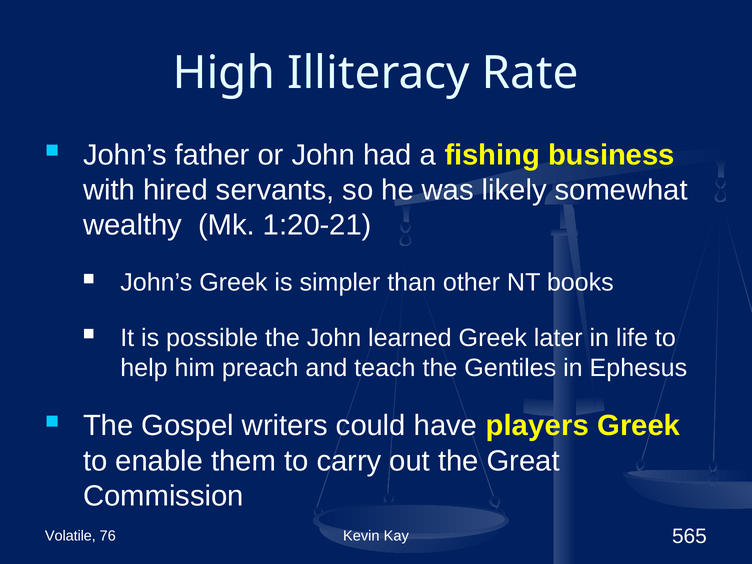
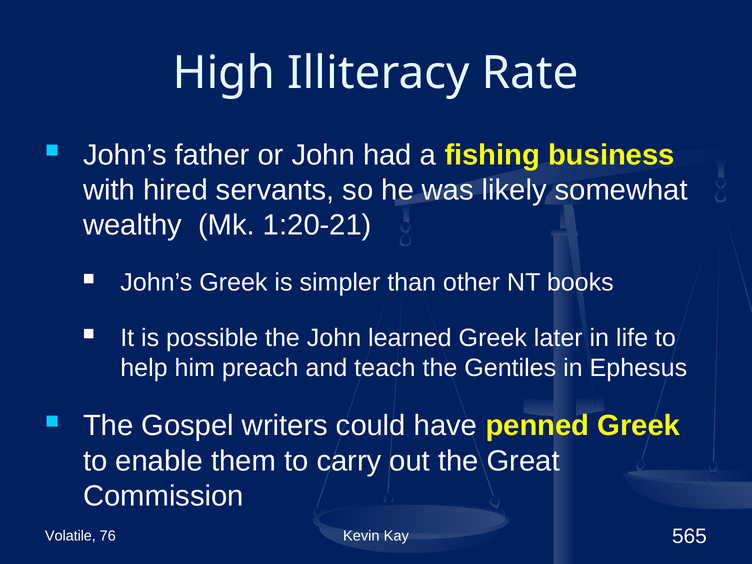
players: players -> penned (537, 426)
